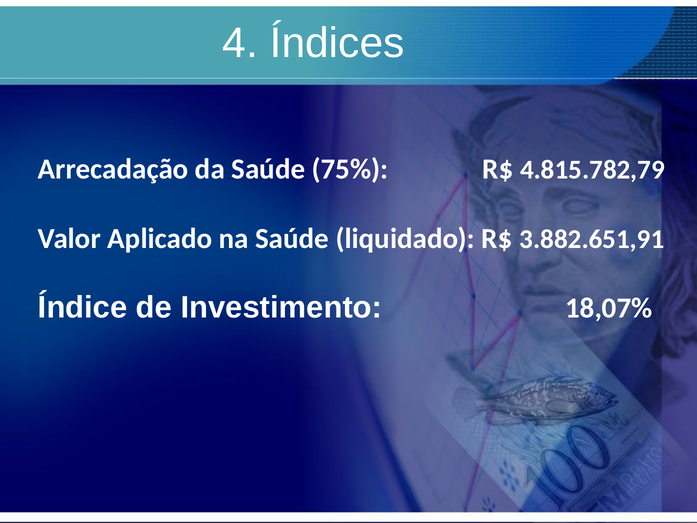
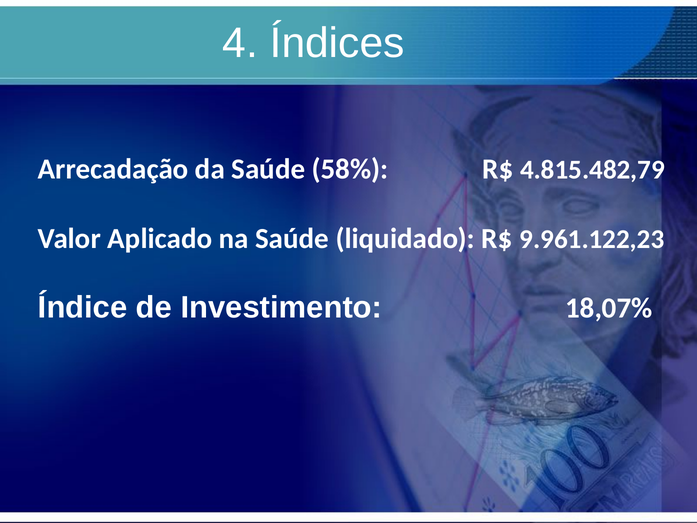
75%: 75% -> 58% (350, 169)
4.815.782,79: 4.815.782,79 -> 4.815.482,79 (592, 170)
3.882.651,91: 3.882.651,91 -> 9.961.122,23 (592, 239)
